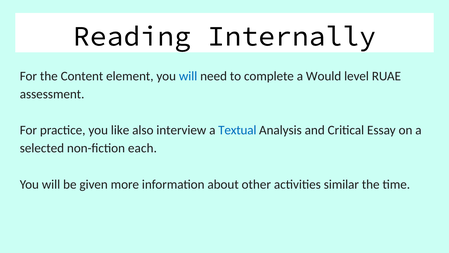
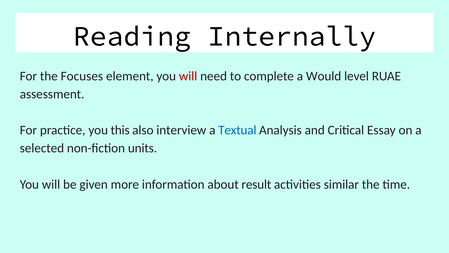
Content: Content -> Focuses (82, 76)
will colour: blue -> red (188, 76)
like: like -> this (120, 130)
each: each -> units (143, 148)
other: other -> result (256, 184)
